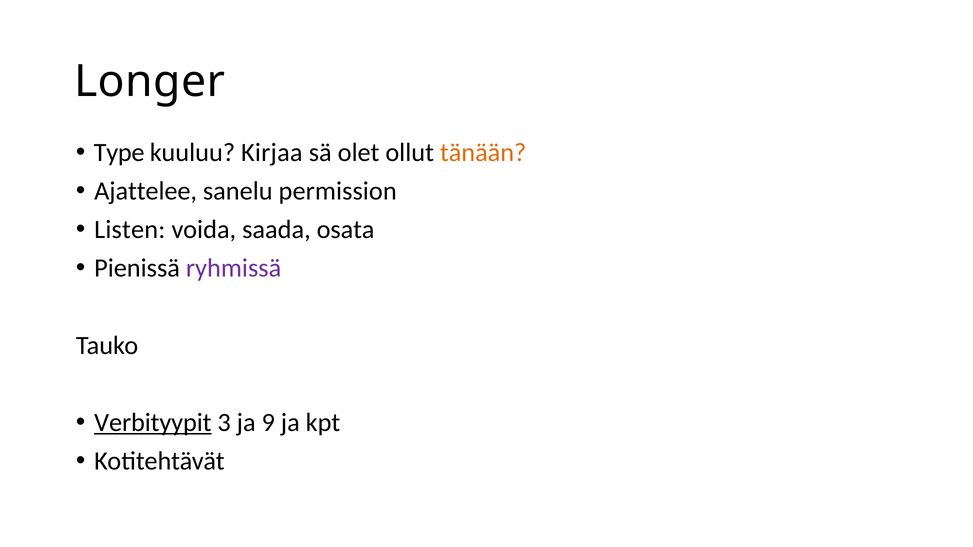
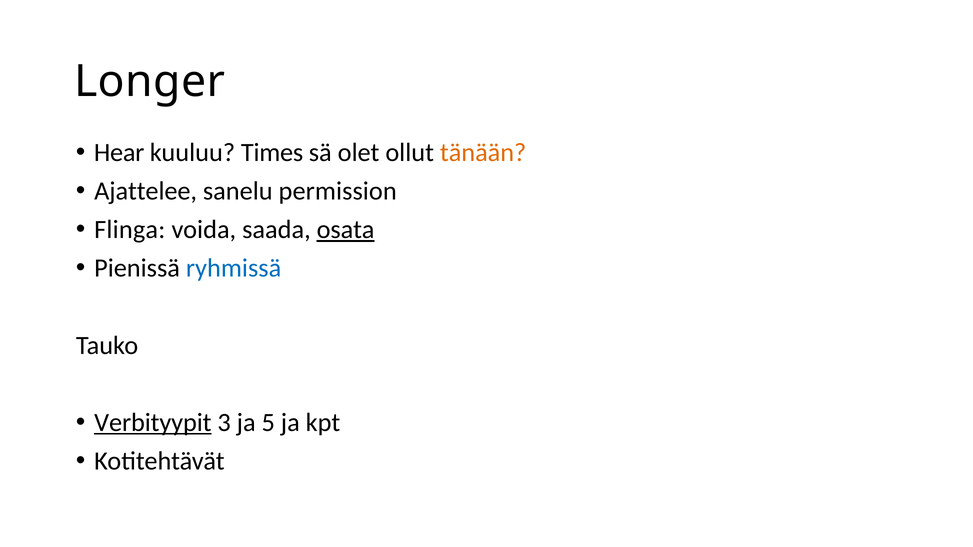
Type: Type -> Hear (119, 153)
Kirjaa: Kirjaa -> Times (272, 153)
Listen: Listen -> Flinga (130, 230)
osata underline: none -> present (346, 230)
ryhmissä colour: purple -> blue (234, 268)
9: 9 -> 5 (268, 423)
